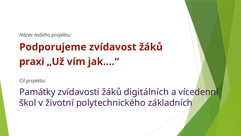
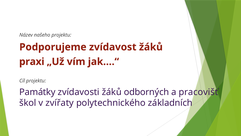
digitálních: digitálních -> odborných (146, 92)
vícedenní: vícedenní -> pracovišť (198, 92)
životní: životní -> zvířaty (60, 103)
